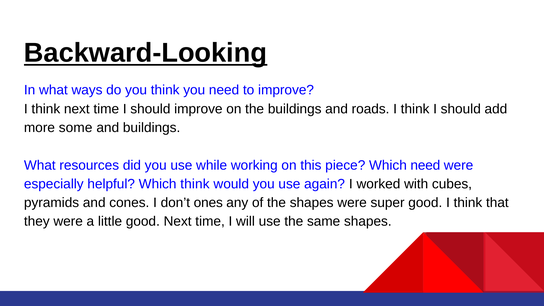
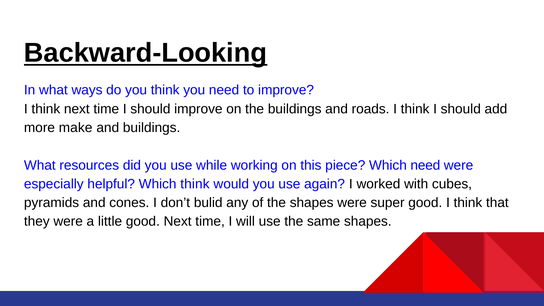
some: some -> make (76, 128)
ones: ones -> bulid (208, 203)
